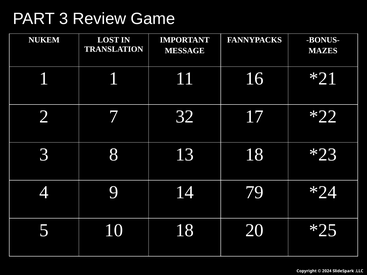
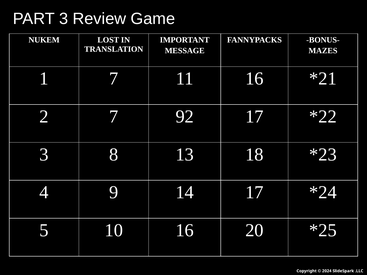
1 1: 1 -> 7 (114, 79)
32: 32 -> 92 (185, 117)
14 79: 79 -> 17 (254, 193)
10 18: 18 -> 16 (185, 231)
